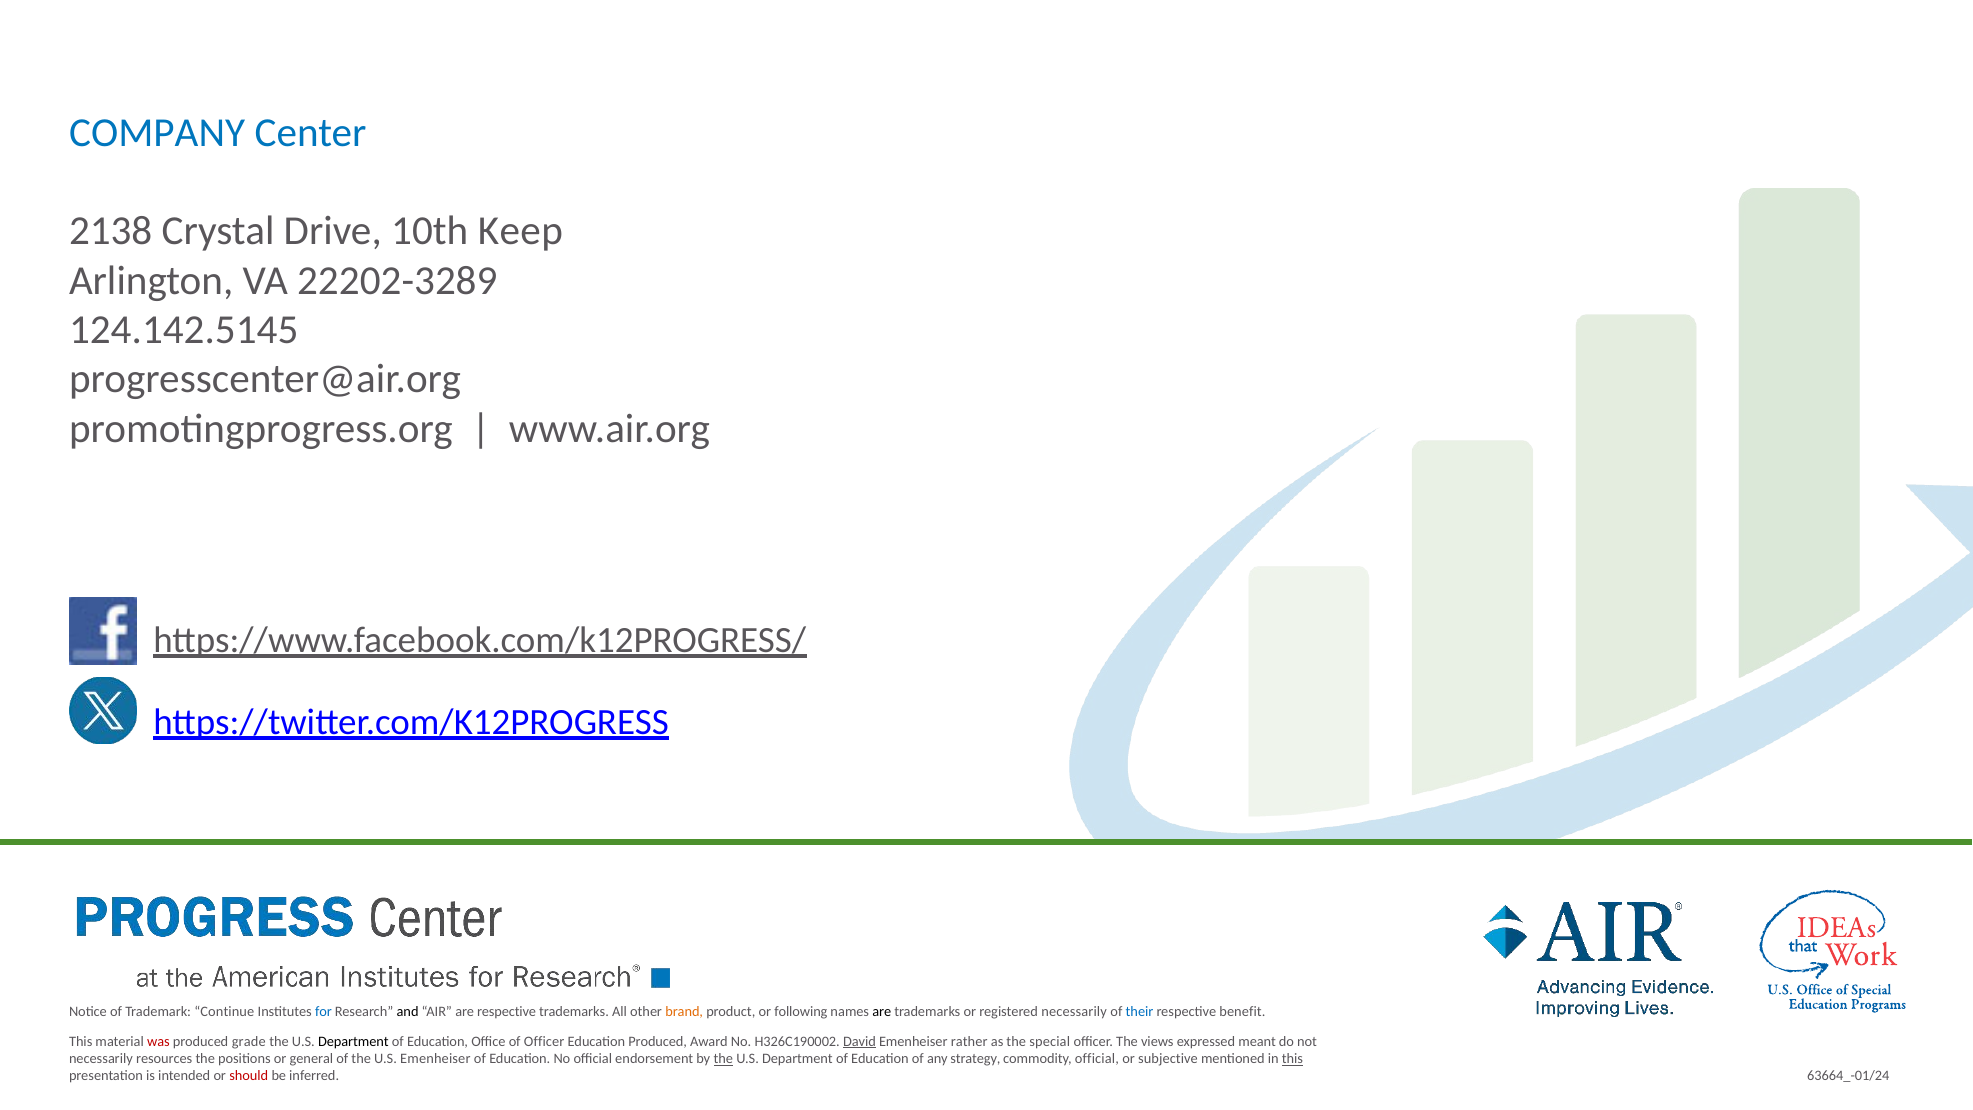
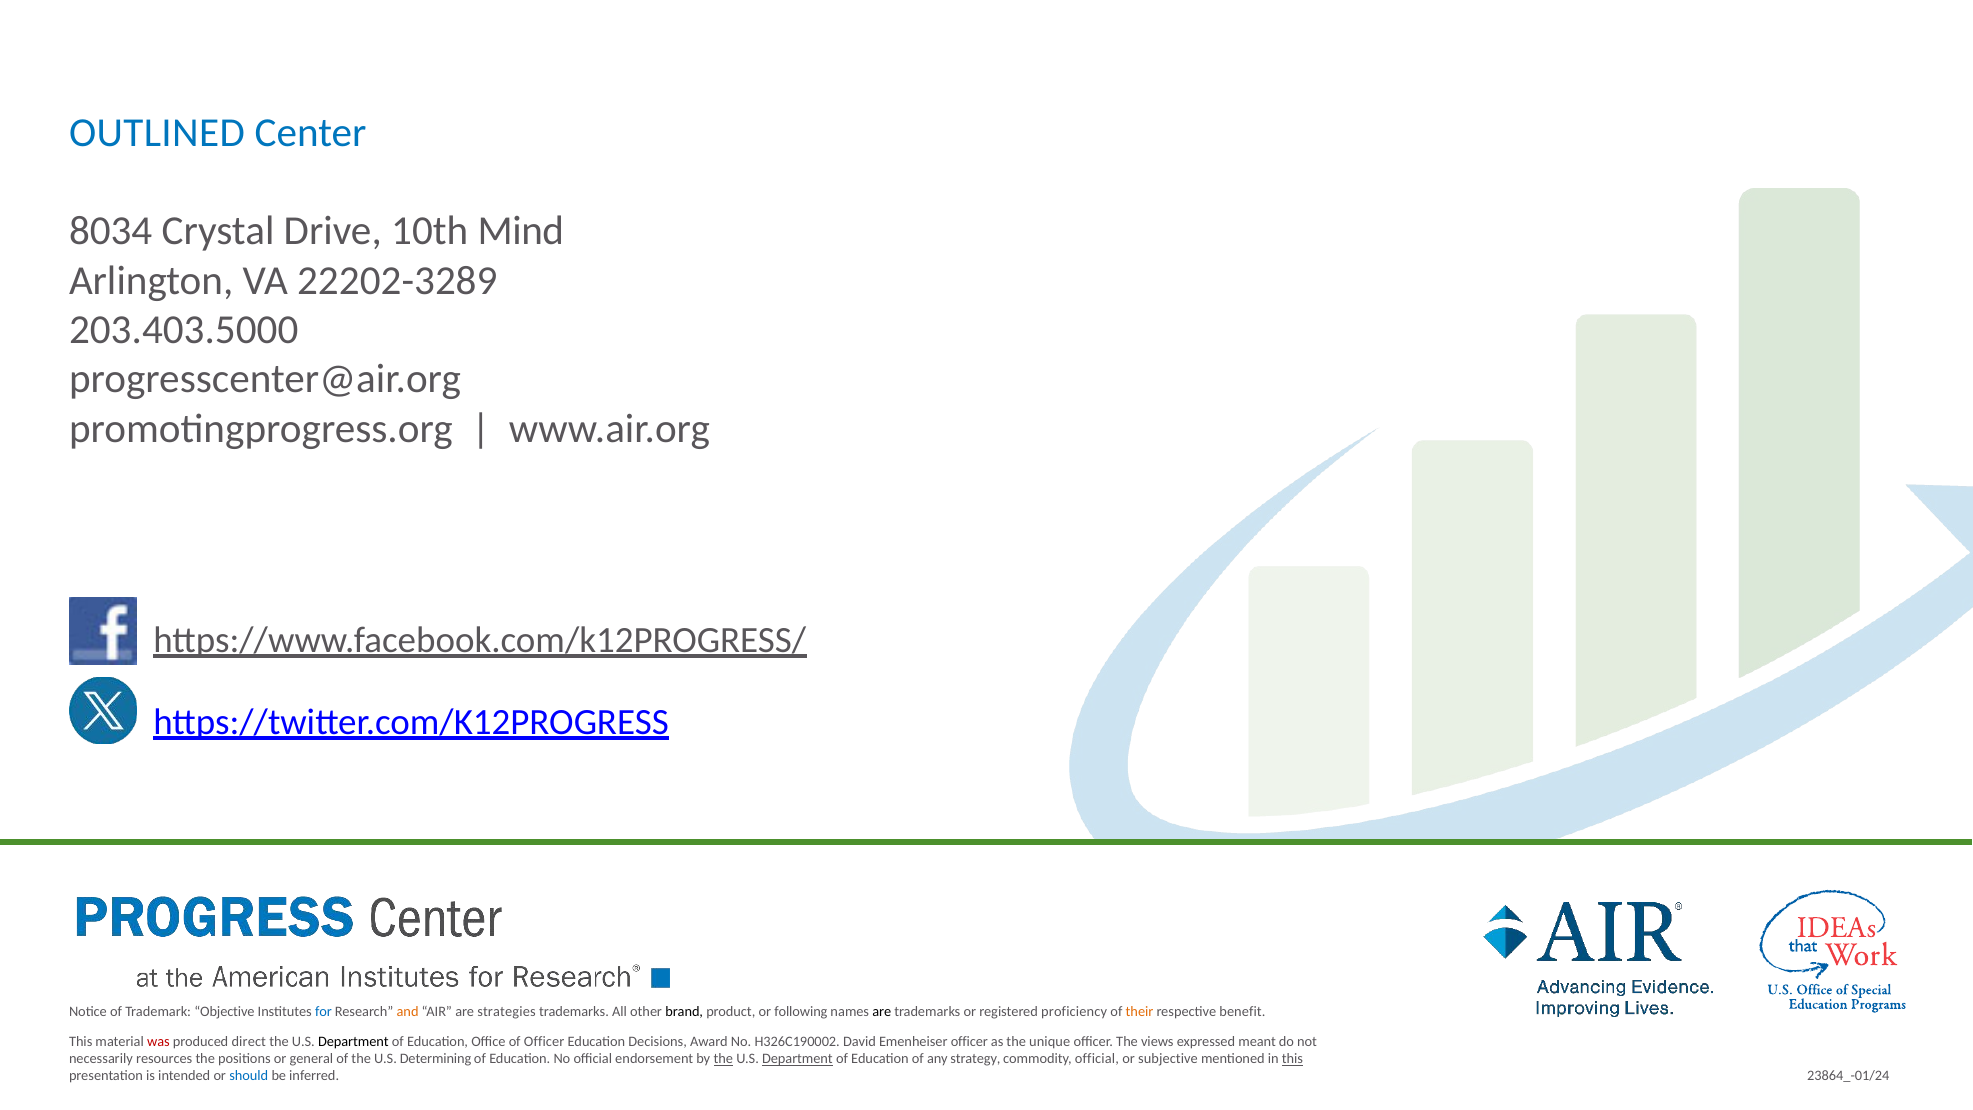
COMPANY: COMPANY -> OUTLINED (157, 132)
2138: 2138 -> 8034 (111, 231)
Keep: Keep -> Mind (521, 231)
124.142.5145: 124.142.5145 -> 203.403.5000 (184, 330)
Continue: Continue -> Objective (224, 1012)
and colour: black -> orange (408, 1012)
are respective: respective -> strategies (506, 1012)
brand colour: orange -> black (684, 1012)
registered necessarily: necessarily -> proficiency (1074, 1012)
their colour: blue -> orange (1140, 1012)
grade: grade -> direct (249, 1041)
Education Produced: Produced -> Decisions (658, 1041)
David underline: present -> none (859, 1041)
Emenheiser rather: rather -> officer (969, 1041)
special: special -> unique (1050, 1041)
U.S Emenheiser: Emenheiser -> Determining (436, 1059)
Department underline: none -> present (797, 1059)
should colour: red -> blue (249, 1076)
63664_-01/24: 63664_-01/24 -> 23864_-01/24 (1848, 1076)
